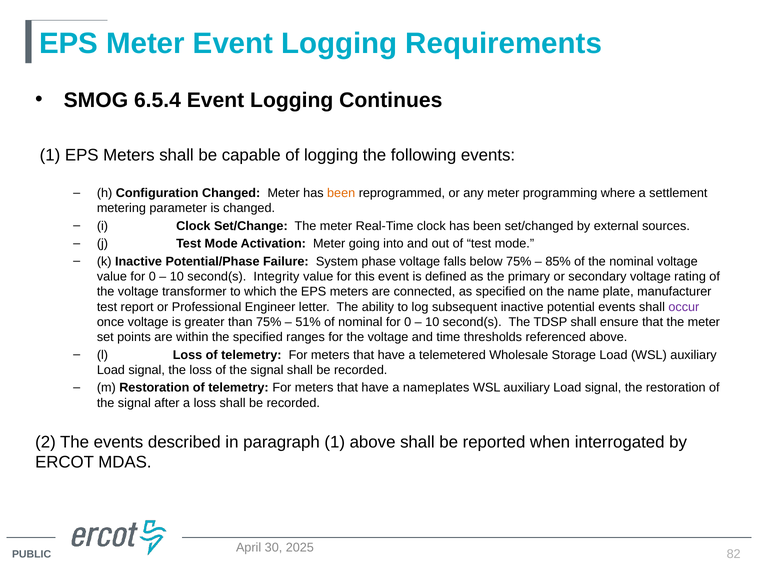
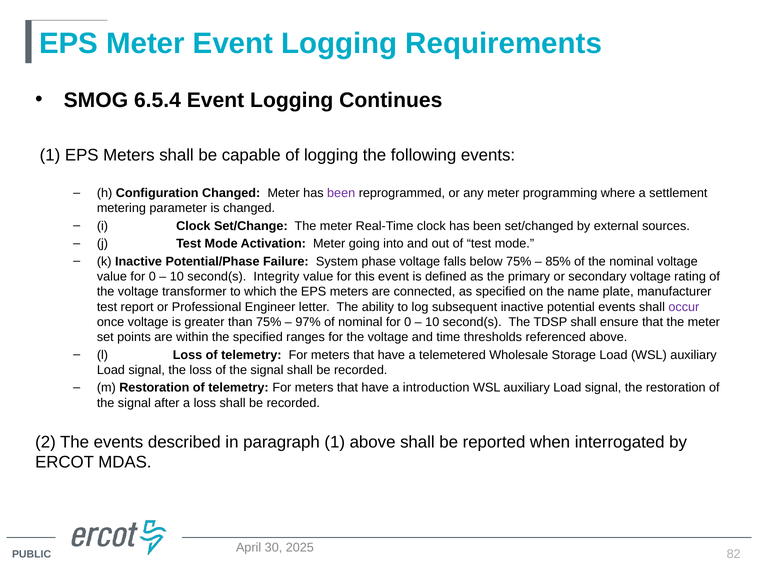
been colour: orange -> purple (341, 193)
51%: 51% -> 97% (308, 322)
nameplates: nameplates -> introduction (436, 388)
